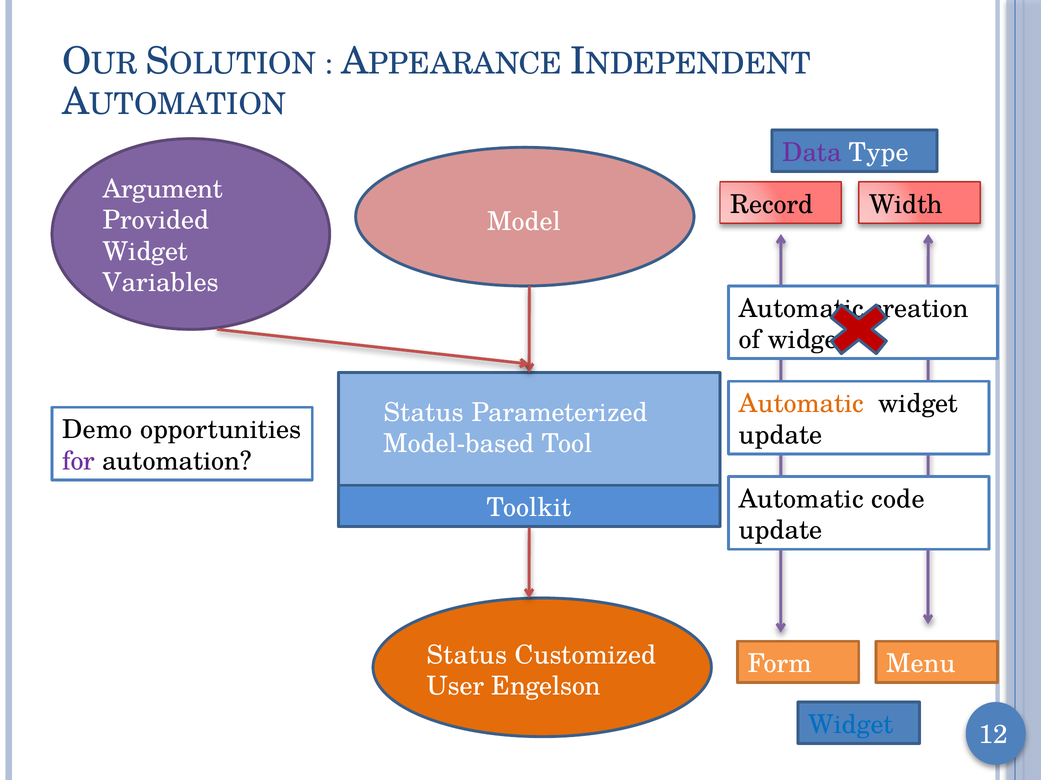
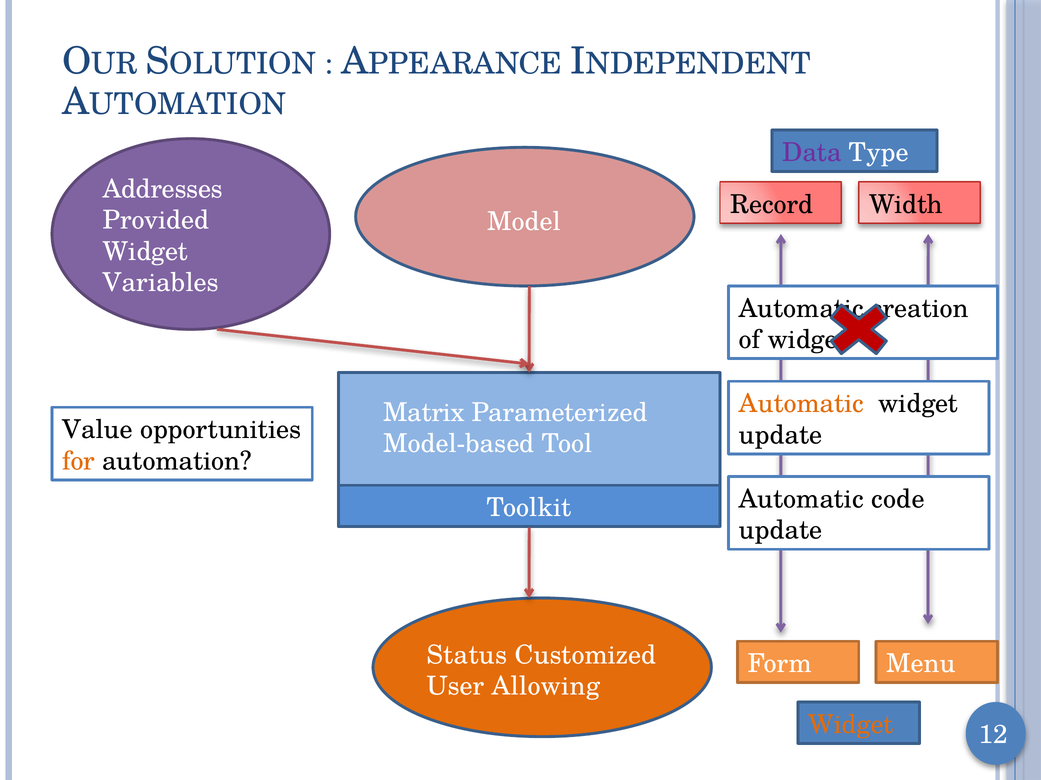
Argument: Argument -> Addresses (163, 189)
Status: Status -> Matrix (424, 413)
Demo: Demo -> Value (97, 430)
for colour: purple -> orange (79, 461)
Engelson: Engelson -> Allowing (546, 687)
Widget colour: blue -> orange (851, 725)
